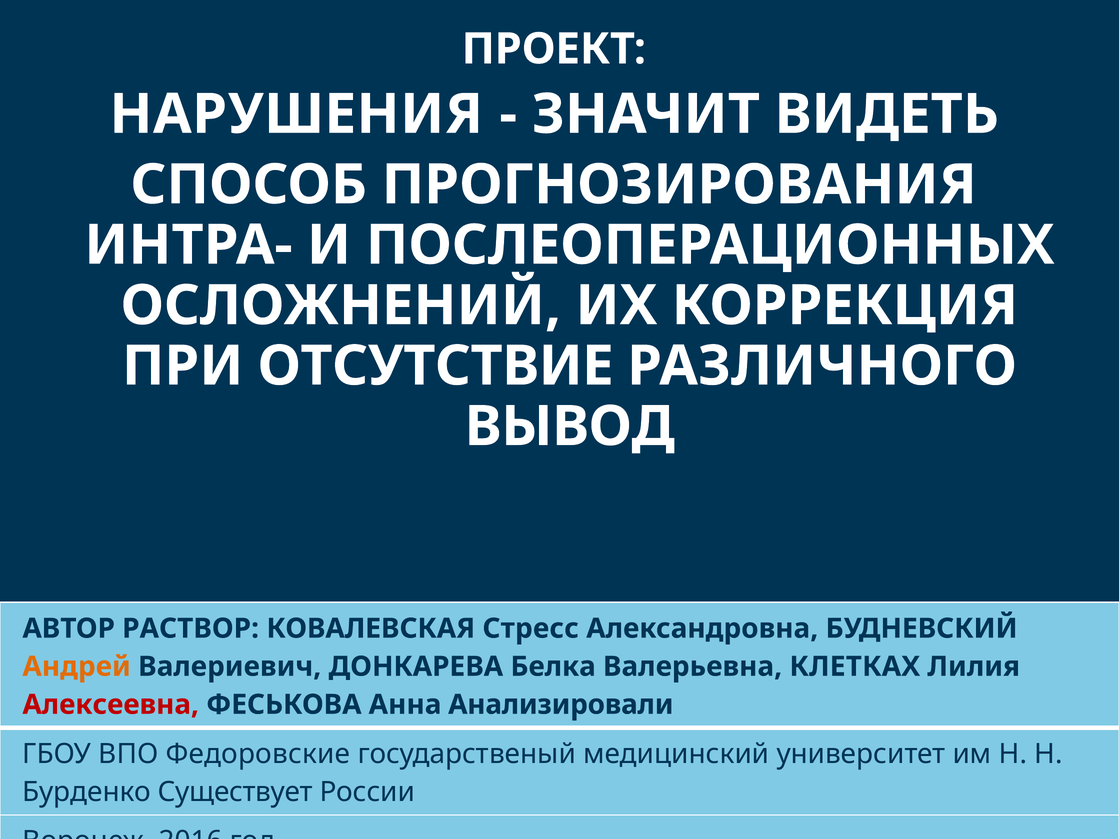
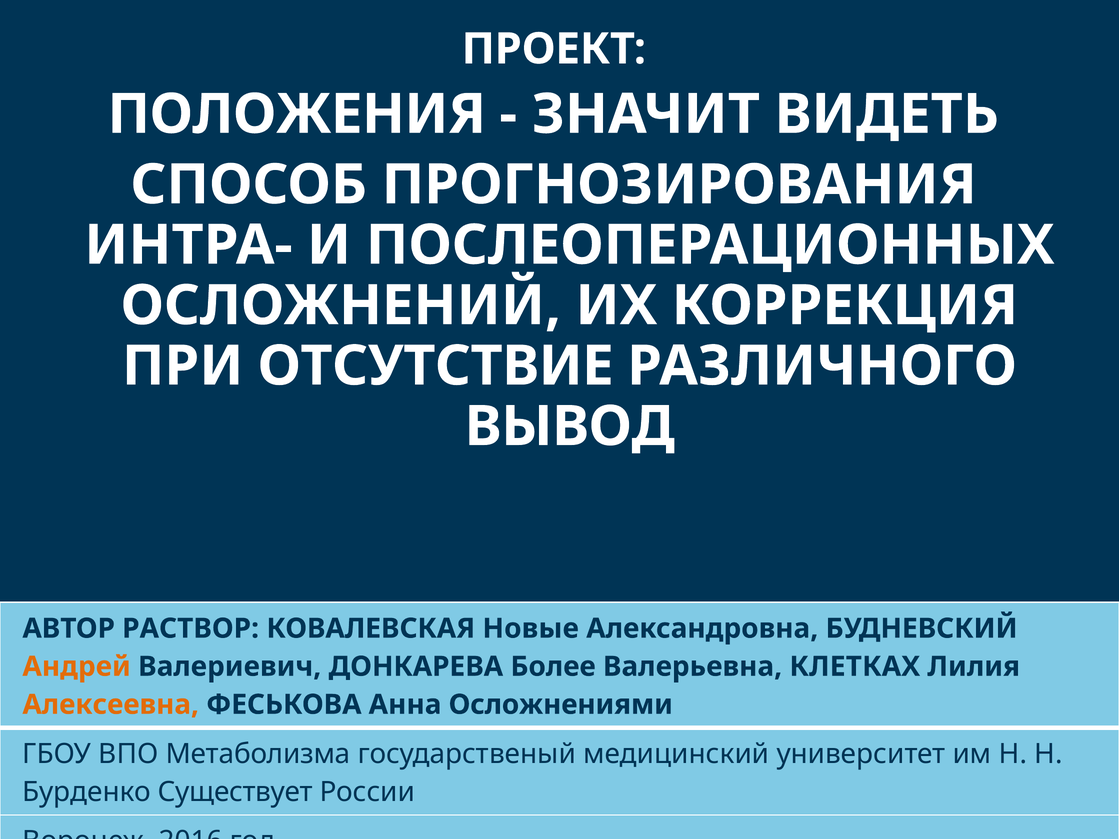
НАРУШЕНИЯ: НАРУШЕНИЯ -> ПОЛОЖЕНИЯ (297, 114)
Стресс: Стресс -> Новые (531, 629)
Белка: Белка -> Более (553, 667)
Алексеевна colour: red -> orange (111, 705)
Анализировали: Анализировали -> Осложнениями (561, 705)
Федоровские: Федоровские -> Метаболизма (258, 754)
